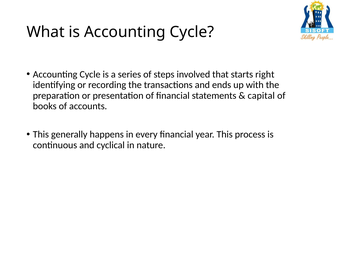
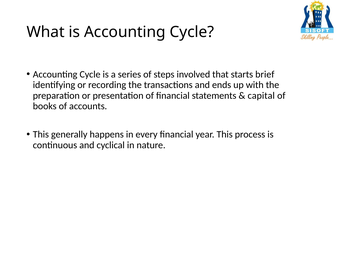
right: right -> brief (265, 74)
